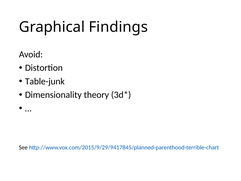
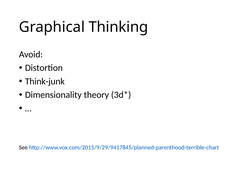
Findings: Findings -> Thinking (118, 27)
Table-junk: Table-junk -> Think-junk (45, 81)
